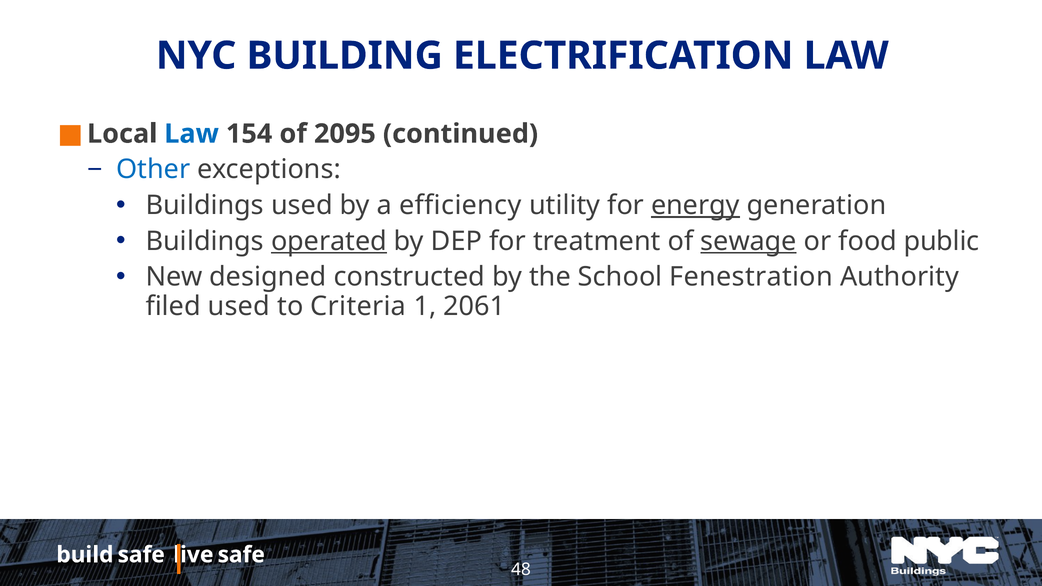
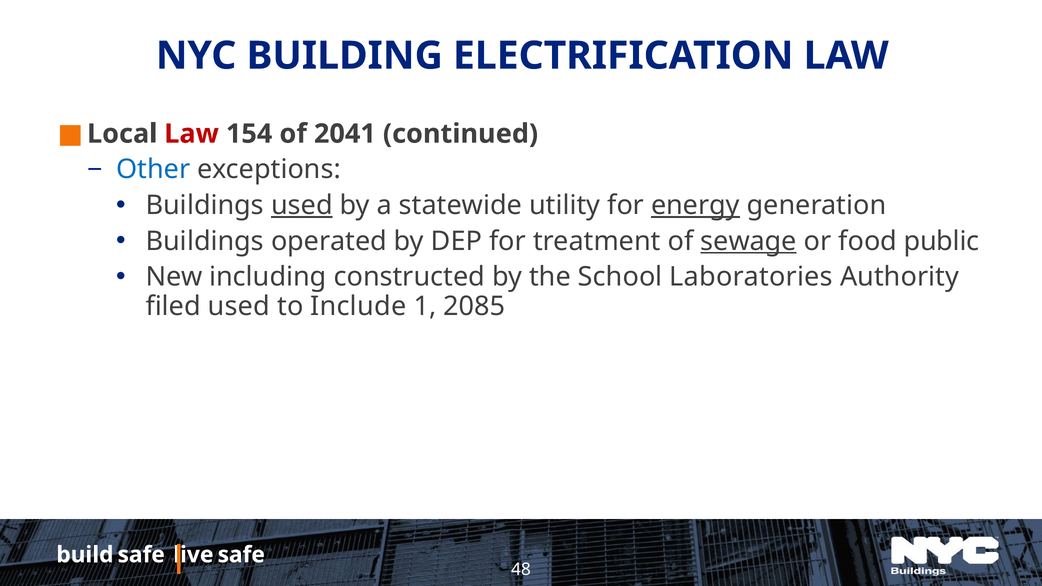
Law colour: blue -> red (192, 134)
2095: 2095 -> 2041 (345, 134)
used underline: none -> present (302, 205)
efficiency: efficiency -> statewide (460, 205)
operated underline: present -> none (329, 241)
designed: designed -> including (268, 277)
Fenestration: Fenestration -> Laboratories (751, 277)
Criteria: Criteria -> Include (358, 306)
2061: 2061 -> 2085 (474, 306)
